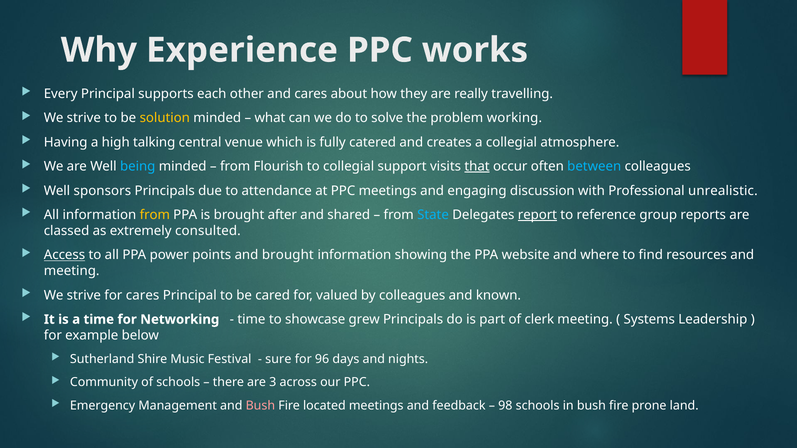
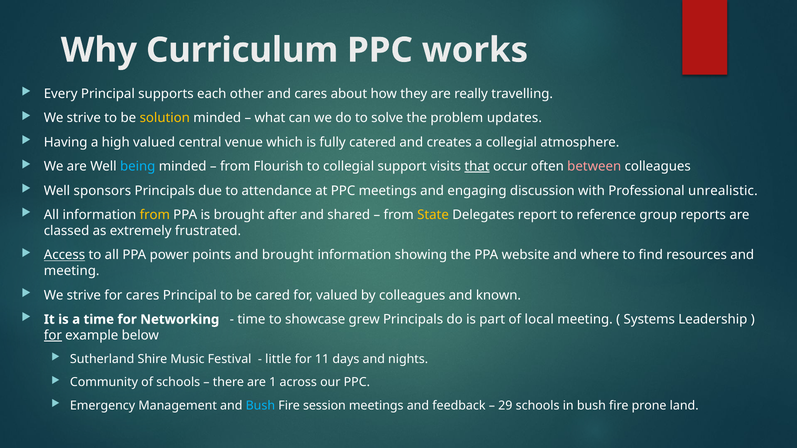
Experience: Experience -> Curriculum (242, 50)
working: working -> updates (514, 118)
high talking: talking -> valued (154, 142)
between colour: light blue -> pink (594, 167)
State colour: light blue -> yellow (433, 215)
report underline: present -> none (537, 215)
consulted: consulted -> frustrated (208, 231)
clerk: clerk -> local (539, 320)
for underline: none -> present (53, 336)
sure: sure -> little (278, 359)
96: 96 -> 11 (322, 359)
3: 3 -> 1 (273, 382)
Bush colour: pink -> light blue (260, 406)
located: located -> session (324, 406)
98: 98 -> 29 (505, 406)
